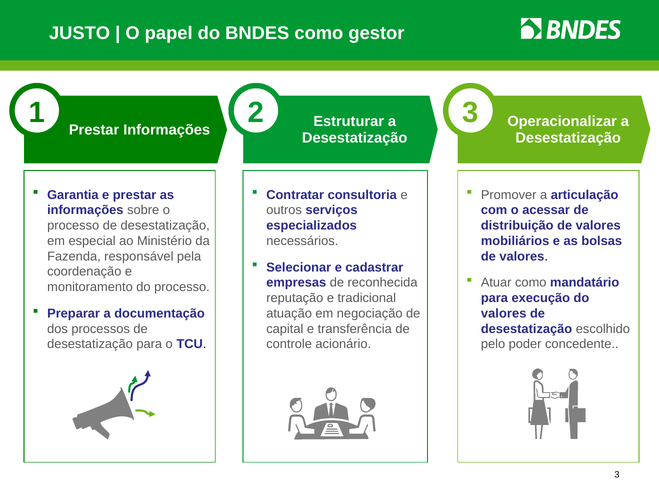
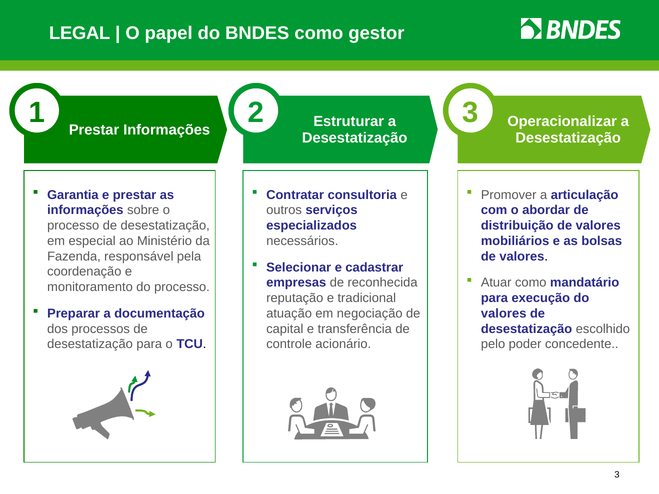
JUSTO: JUSTO -> LEGAL (80, 33)
acessar: acessar -> abordar (546, 210)
